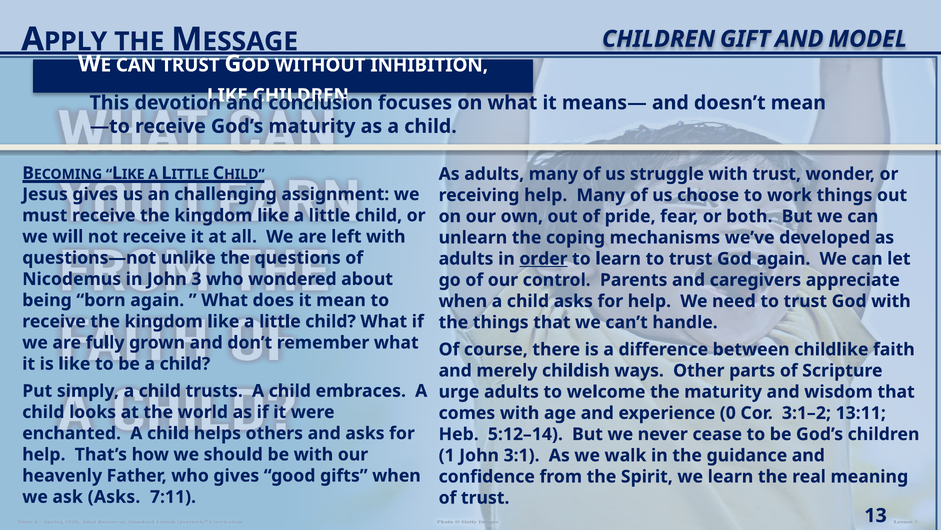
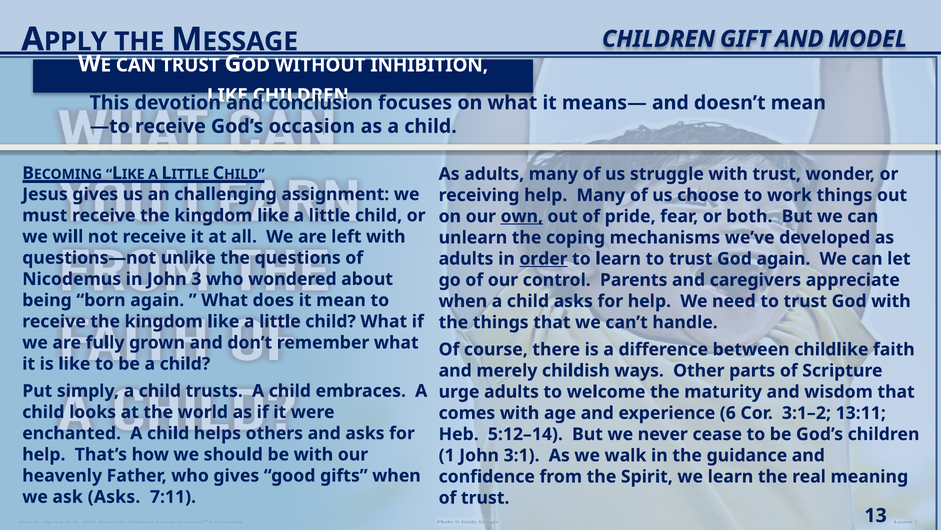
God’s maturity: maturity -> occasion (312, 126)
own underline: none -> present (522, 216)
0: 0 -> 6 (728, 413)
